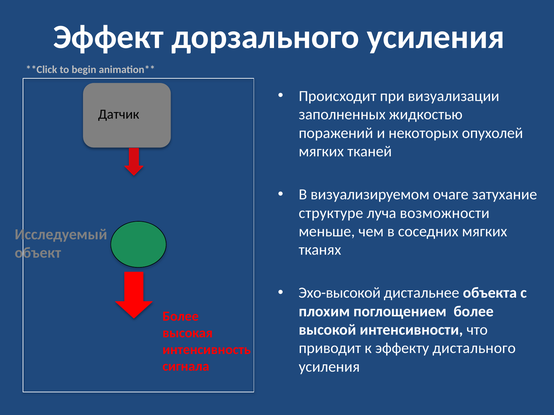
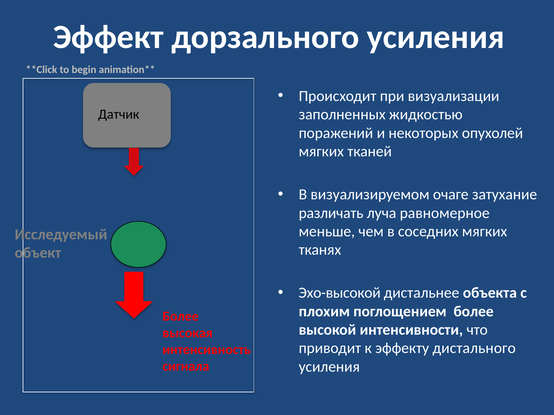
структуре: структуре -> различать (331, 213)
возможности: возможности -> равномерное (445, 213)
